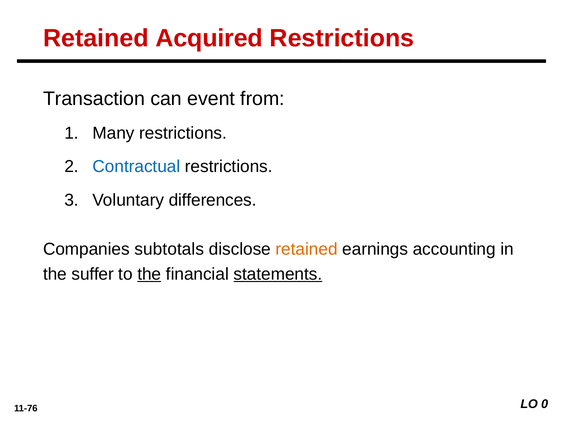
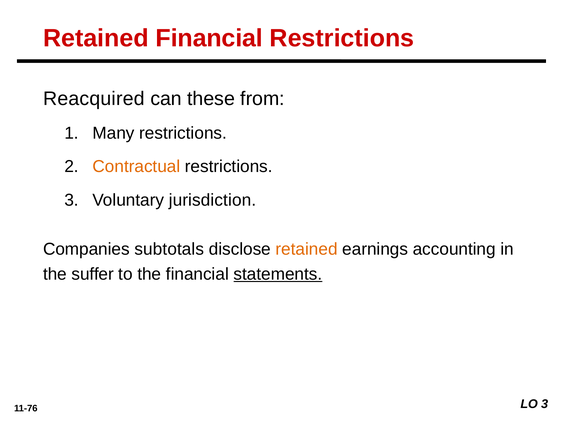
Retained Acquired: Acquired -> Financial (209, 38)
Transaction: Transaction -> Reacquired (94, 98)
event: event -> these (211, 98)
Contractual colour: blue -> orange (136, 166)
differences: differences -> jurisdiction (212, 200)
the underline: present -> none (149, 274)
LO 0: 0 -> 3 (545, 403)
